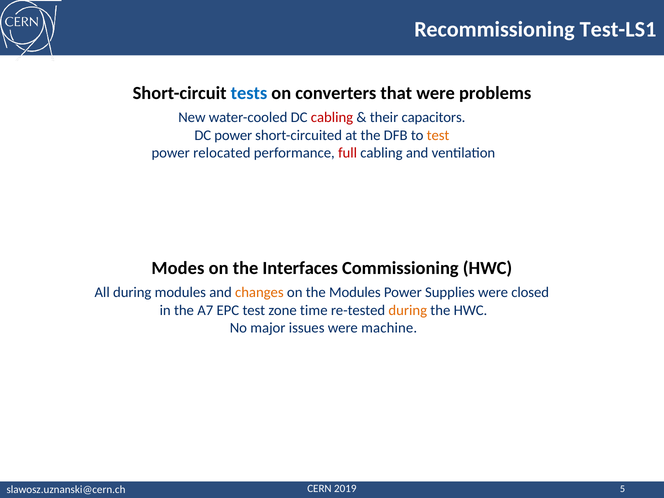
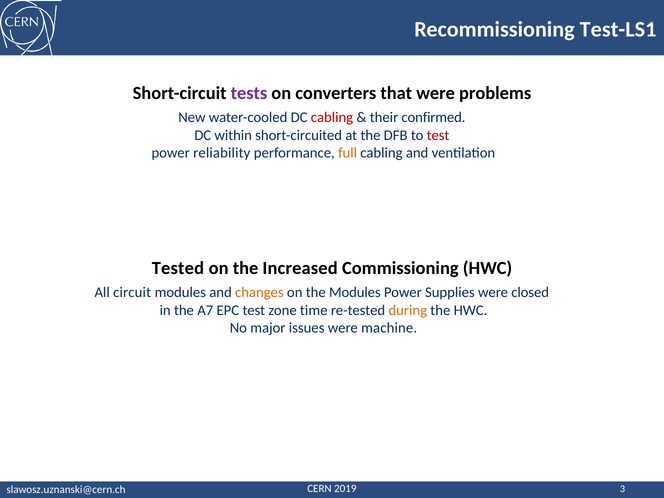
tests colour: blue -> purple (249, 93)
capacitors: capacitors -> confirmed (433, 118)
DC power: power -> within (233, 135)
test colour: orange -> red (438, 135)
relocated: relocated -> reliability (222, 153)
full colour: red -> orange (348, 153)
Modes: Modes -> Tested (178, 268)
Interfaces: Interfaces -> Increased (300, 268)
All during: during -> circuit (132, 293)
5: 5 -> 3 (623, 489)
